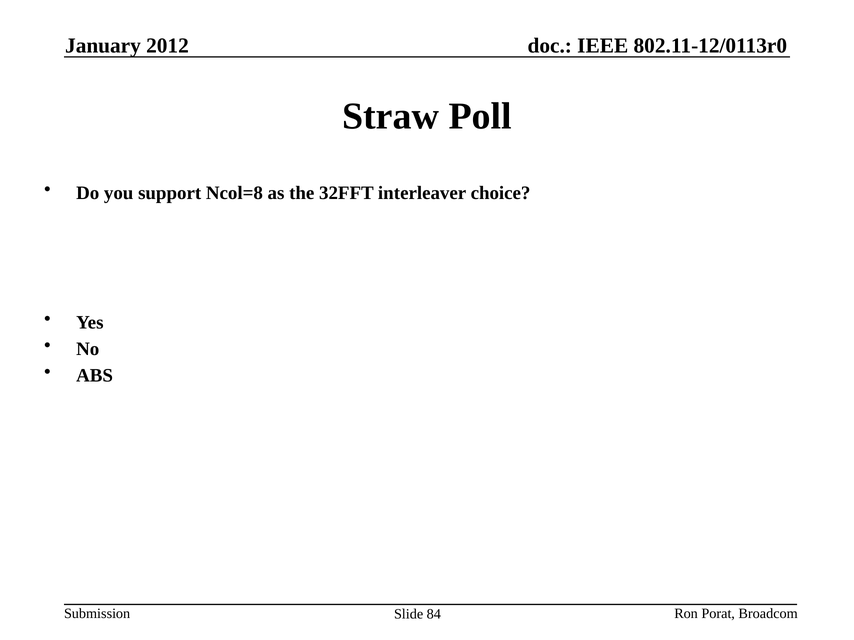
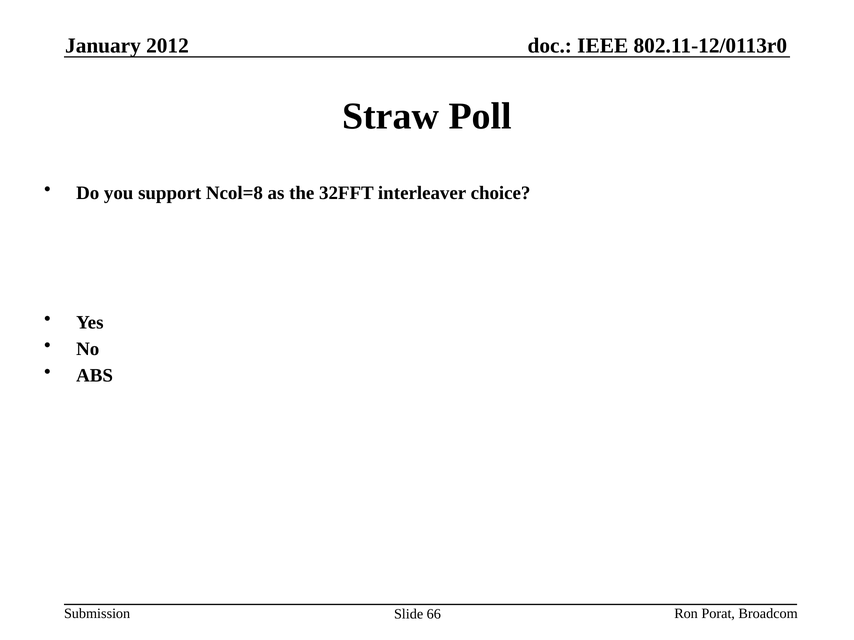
84: 84 -> 66 (434, 614)
